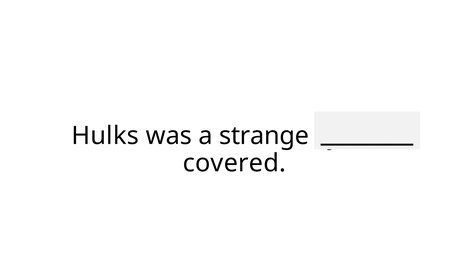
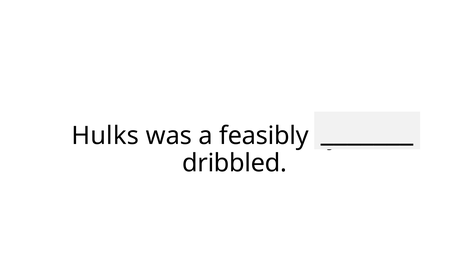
strange: strange -> feasibly (264, 136)
covered: covered -> dribbled (235, 163)
